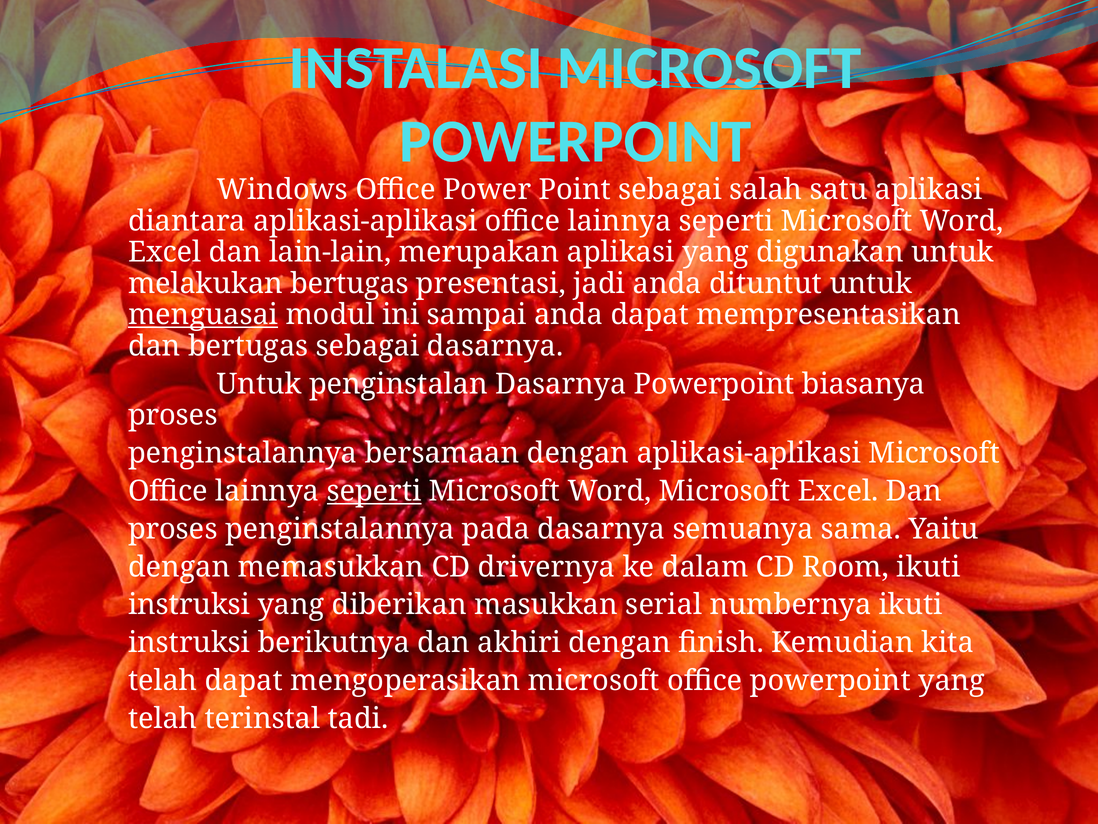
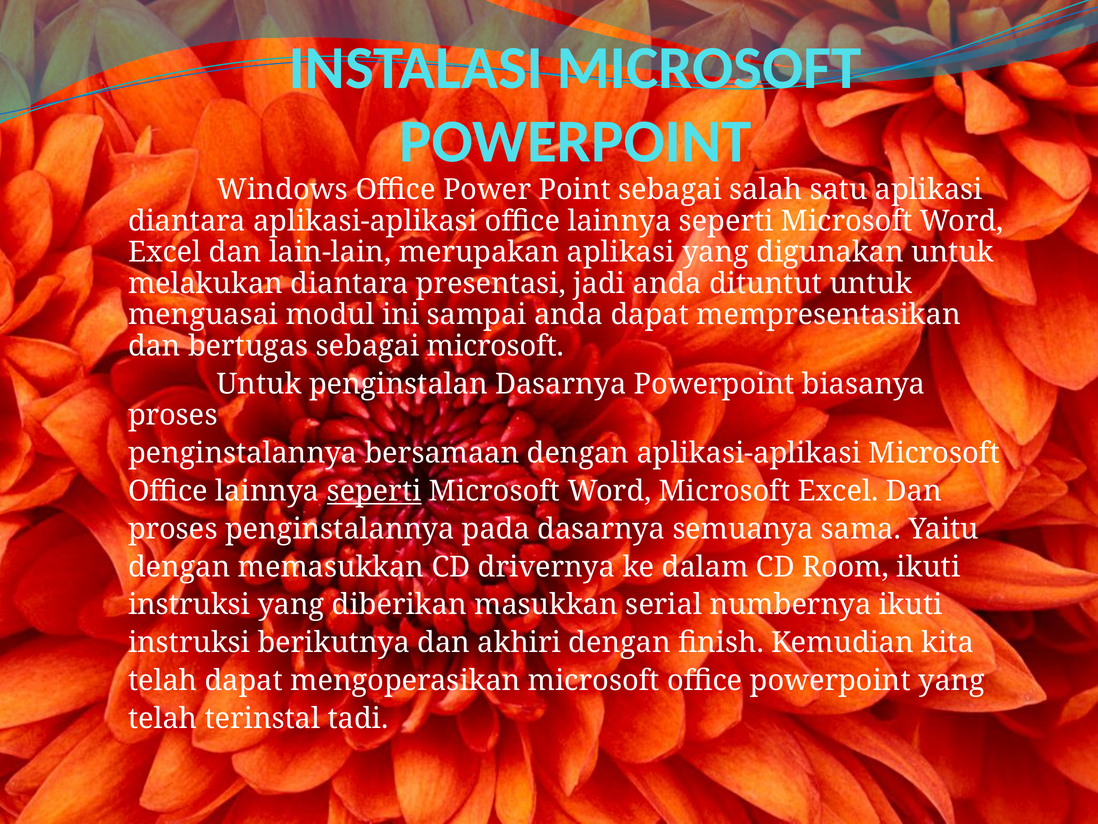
melakukan bertugas: bertugas -> diantara (349, 283)
menguasai underline: present -> none (203, 315)
sebagai dasarnya: dasarnya -> microsoft (495, 346)
